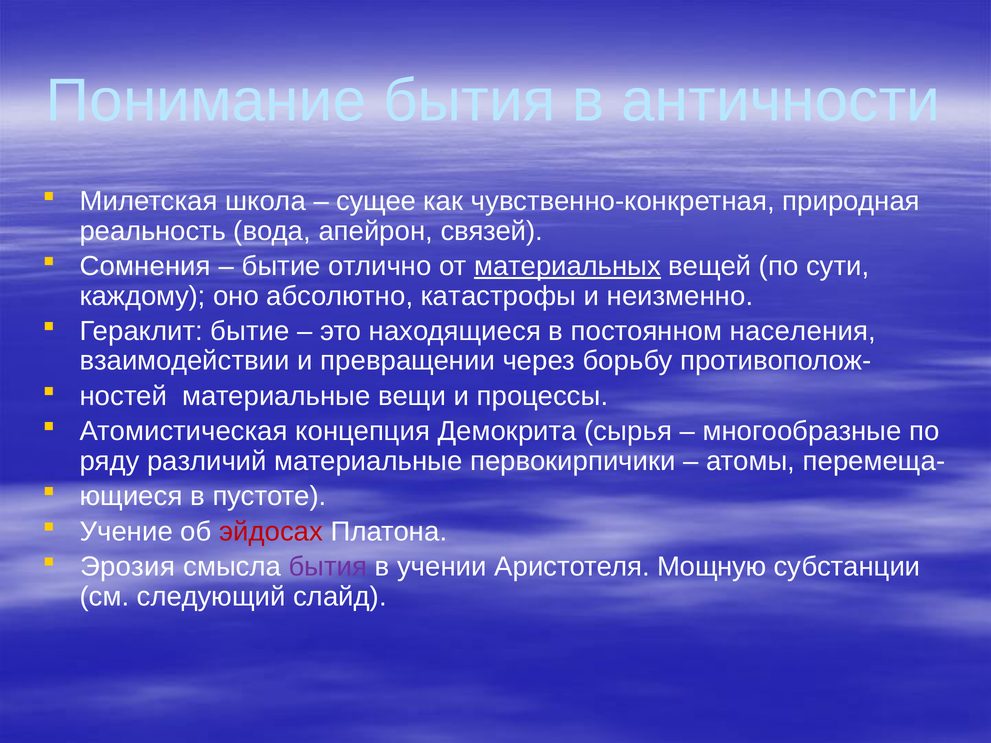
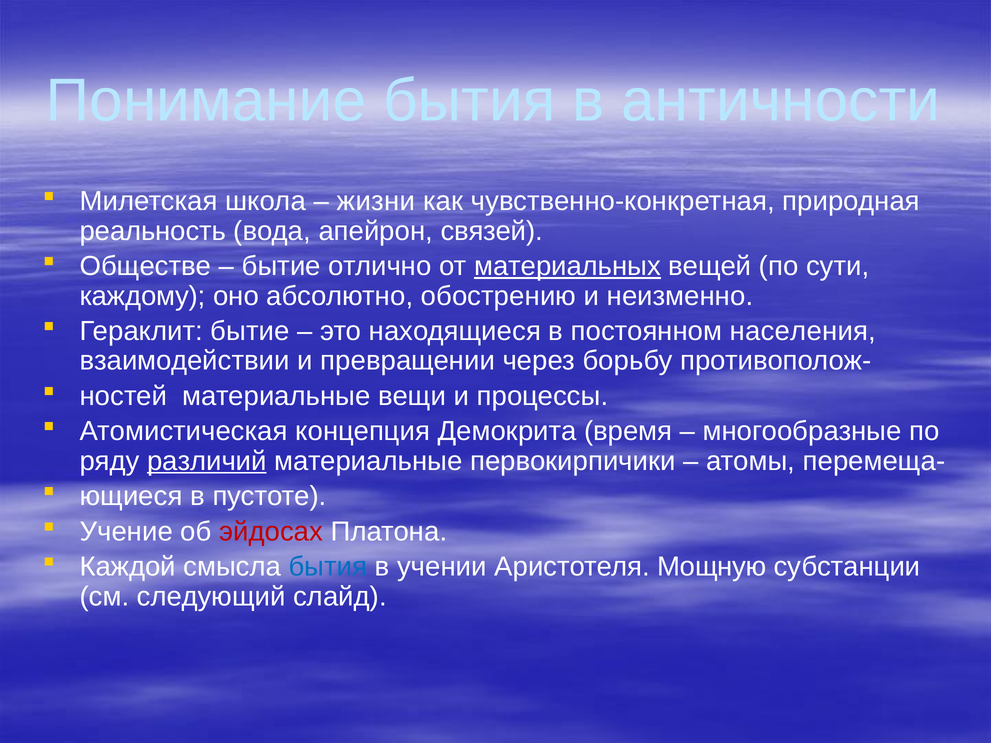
сущее: сущее -> жизни (376, 201)
Сомнения: Сомнения -> Обществе (145, 266)
катастрофы: катастрофы -> обострению (498, 296)
сырья: сырья -> время (628, 431)
различий underline: none -> present (207, 461)
Эрозия: Эрозия -> Каждой (128, 567)
бытия colour: purple -> blue (328, 567)
